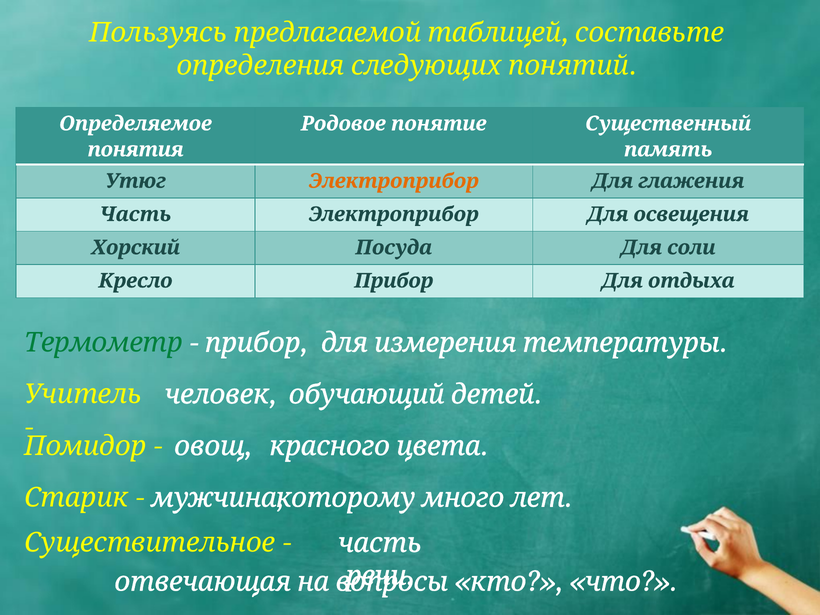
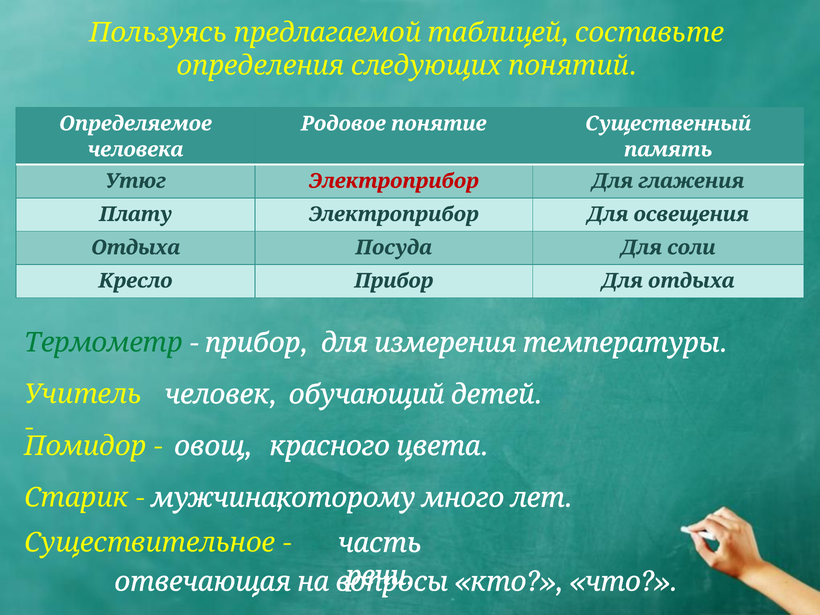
понятия: понятия -> человека (136, 150)
Электроприбор colour: orange -> red (394, 181)
Часть: Часть -> Плату (136, 214)
Хорский: Хорский -> Отдыха (136, 248)
